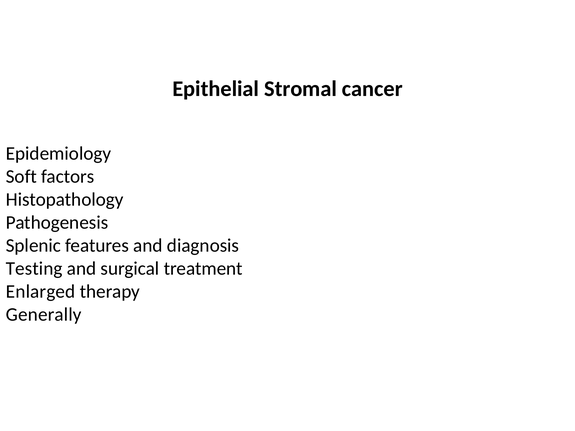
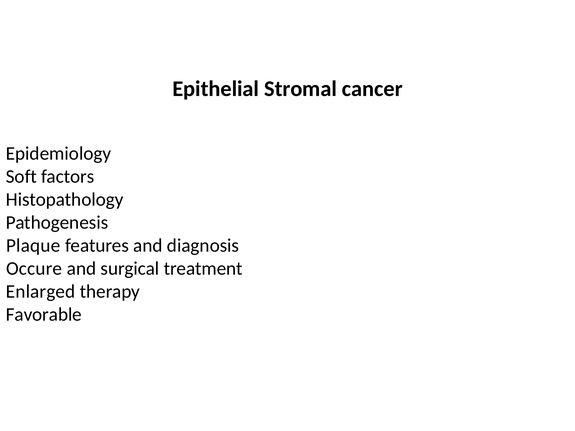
Splenic: Splenic -> Plaque (33, 246)
Testing: Testing -> Occure (34, 269)
Generally: Generally -> Favorable (44, 315)
